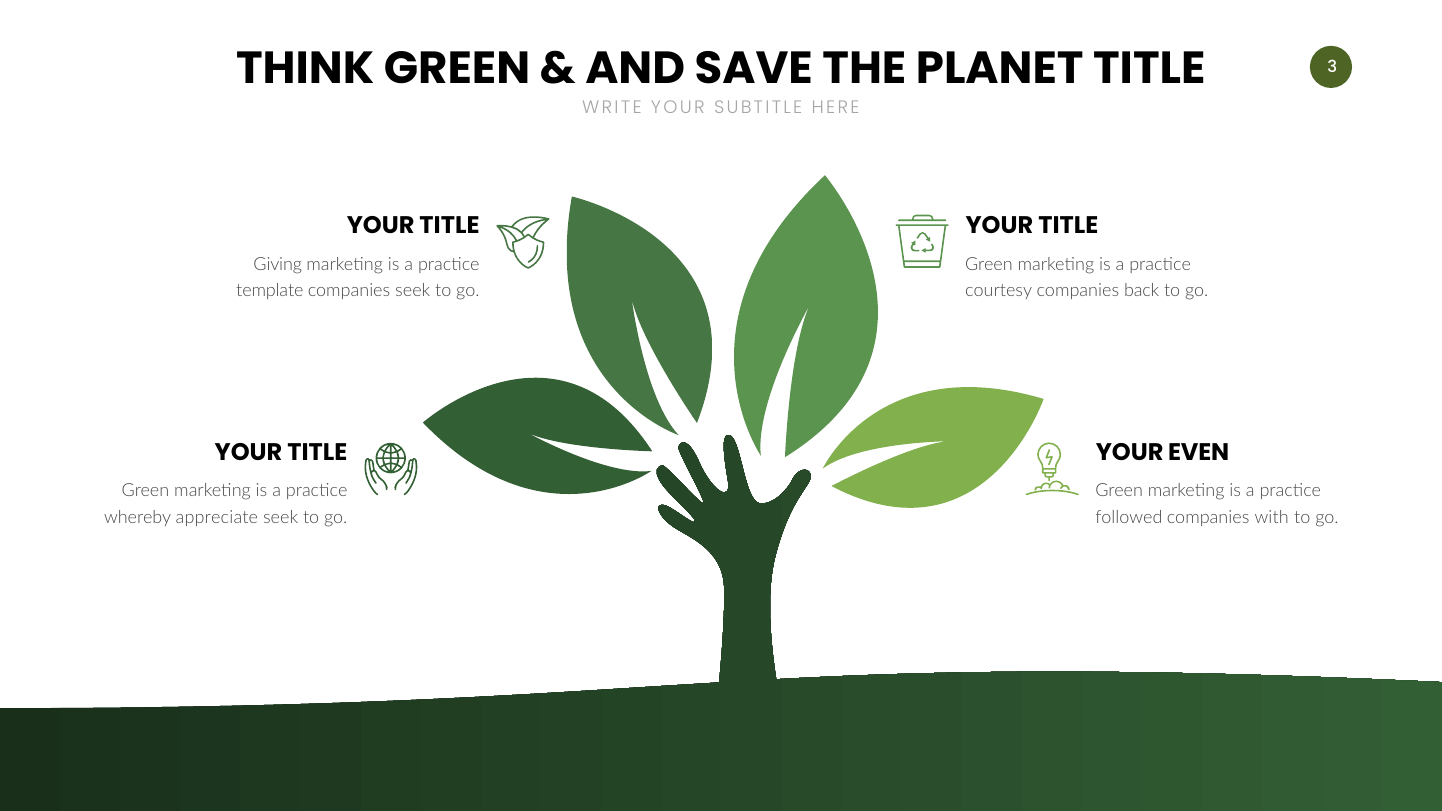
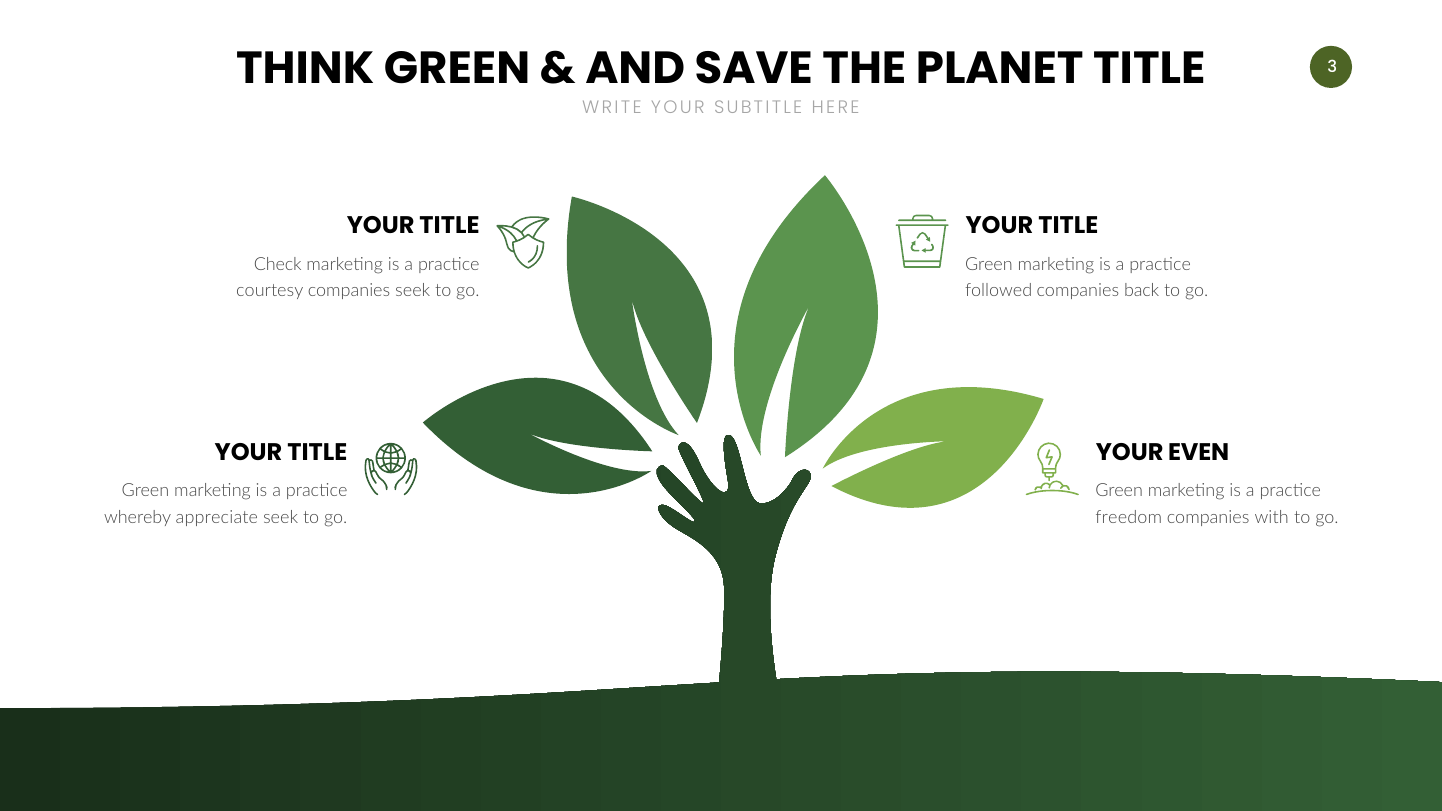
Giving: Giving -> Check (278, 265)
template: template -> courtesy (270, 291)
courtesy: courtesy -> followed (999, 291)
followed: followed -> freedom (1129, 517)
